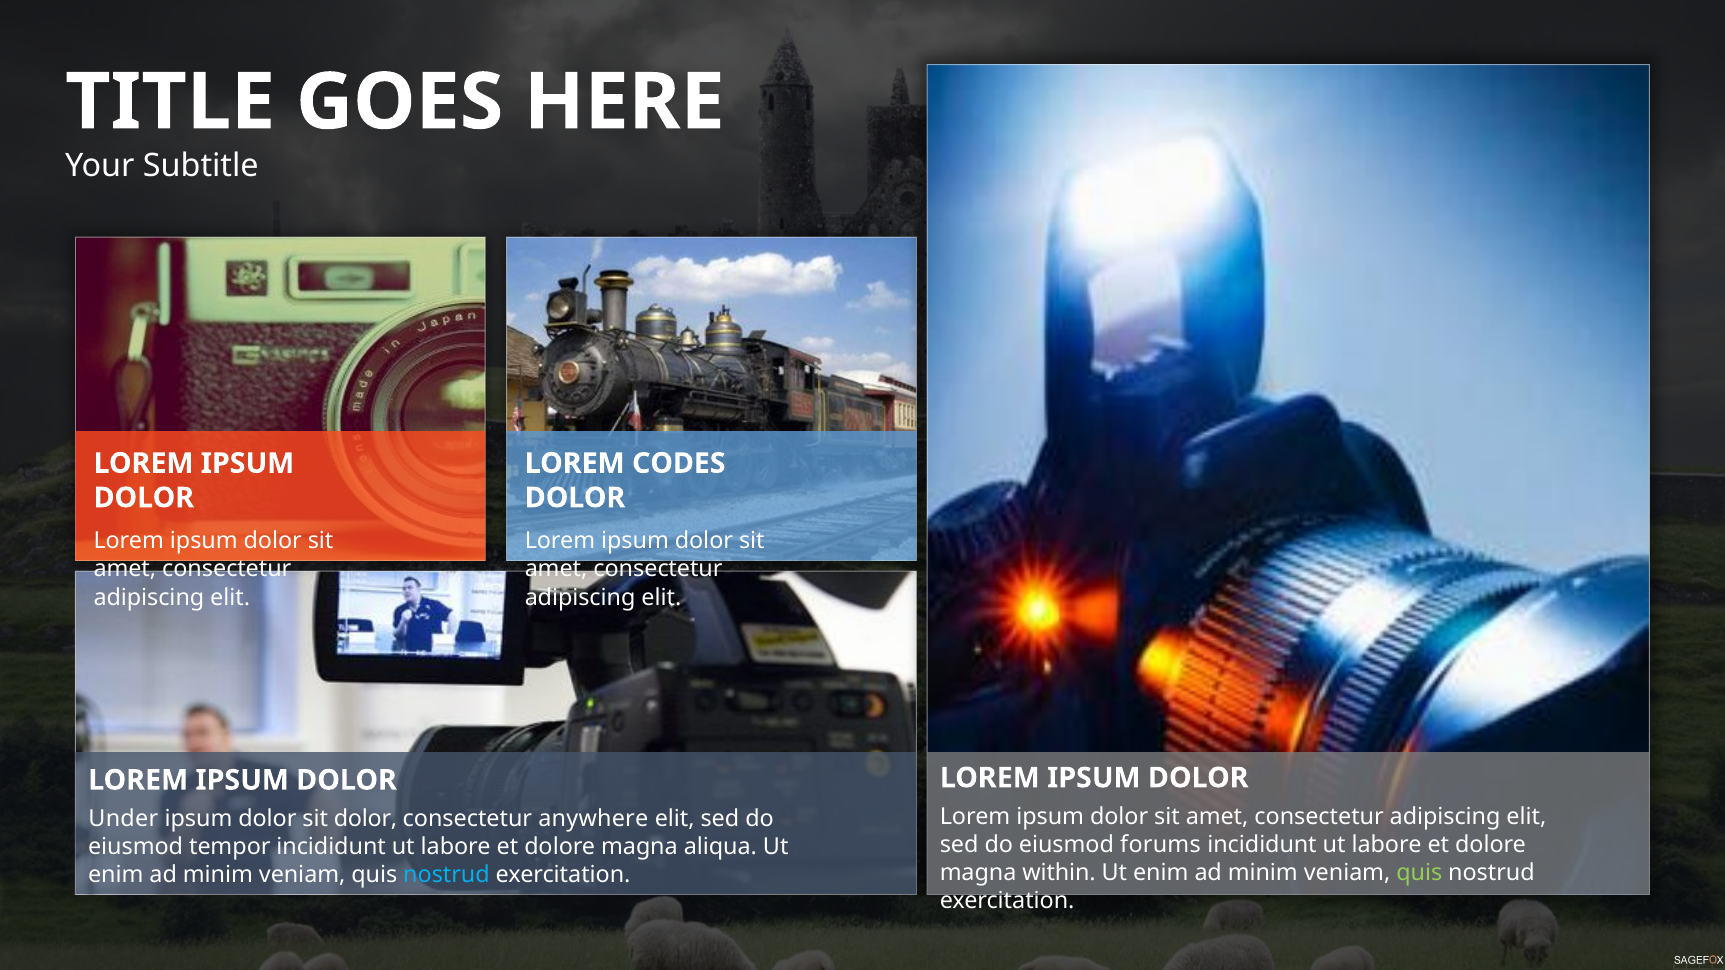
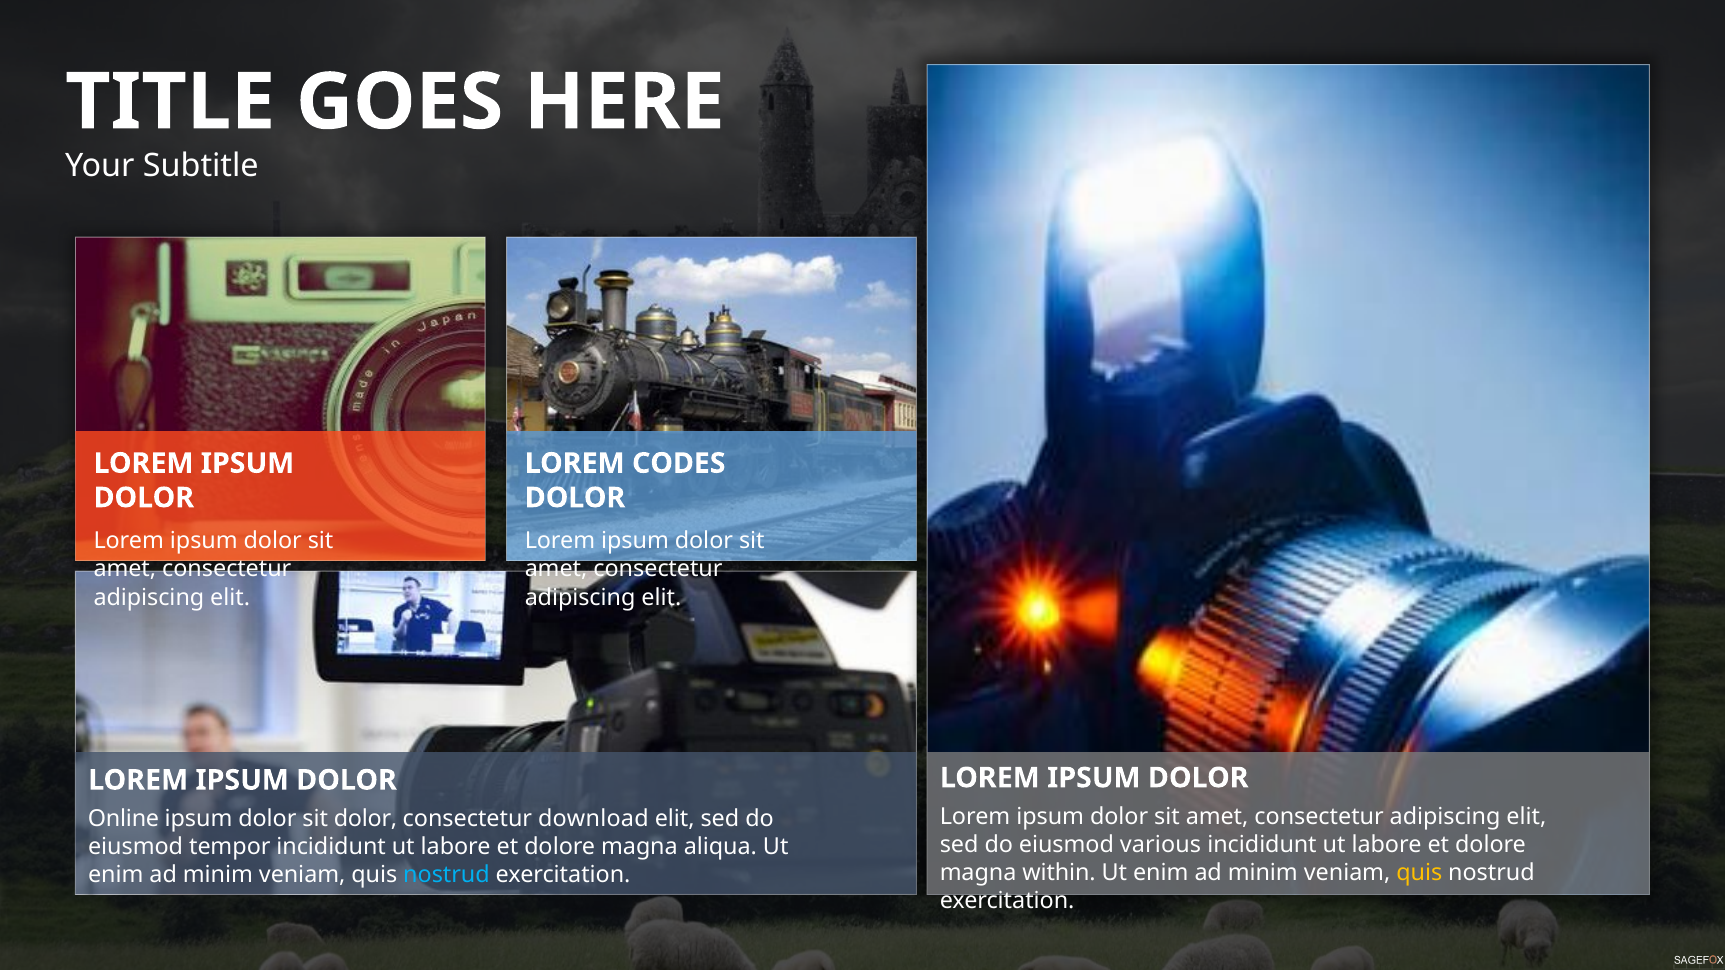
Under: Under -> Online (124, 819)
anywhere: anywhere -> download (593, 819)
forums: forums -> various (1161, 845)
quis colour: light green -> yellow (1419, 873)
